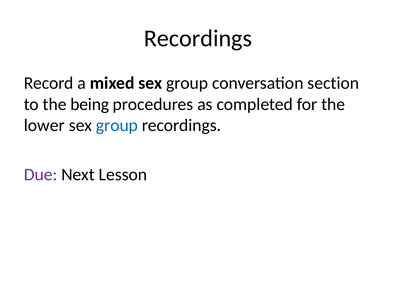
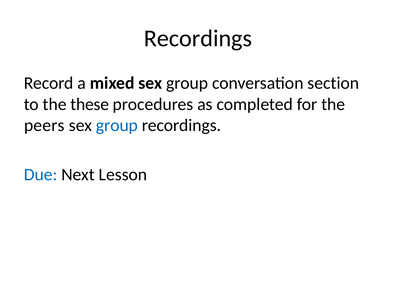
being: being -> these (90, 104)
lower: lower -> peers (44, 125)
Due colour: purple -> blue (41, 175)
